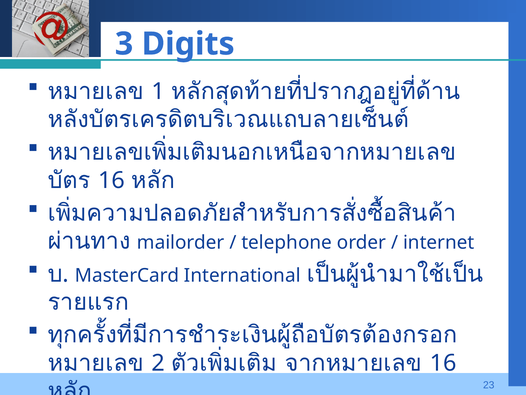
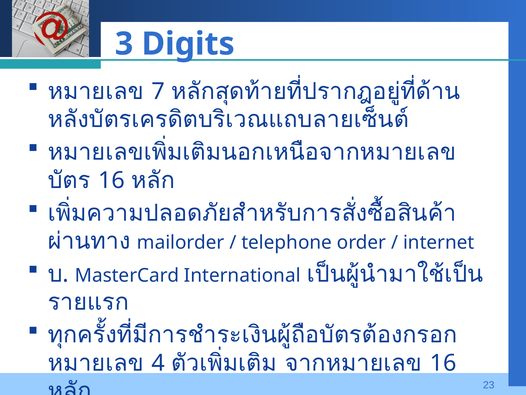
1: 1 -> 7 (158, 91)
2: 2 -> 4 (158, 363)
